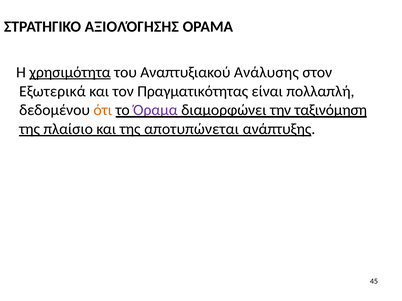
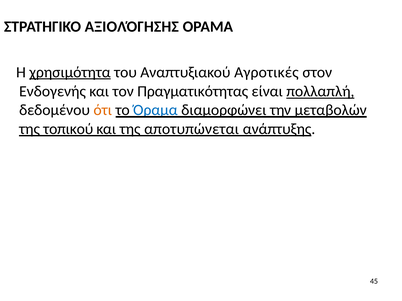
Ανάλυσης: Ανάλυσης -> Αγροτικές (266, 72)
Εξωτερικά: Εξωτερικά -> Ενδογενής (52, 92)
πολλαπλή underline: none -> present (320, 92)
Όραμα colour: purple -> blue (155, 110)
ταξινόμηση: ταξινόμηση -> μεταβολών (331, 110)
πλαίσιο: πλαίσιο -> τοπικού (68, 129)
